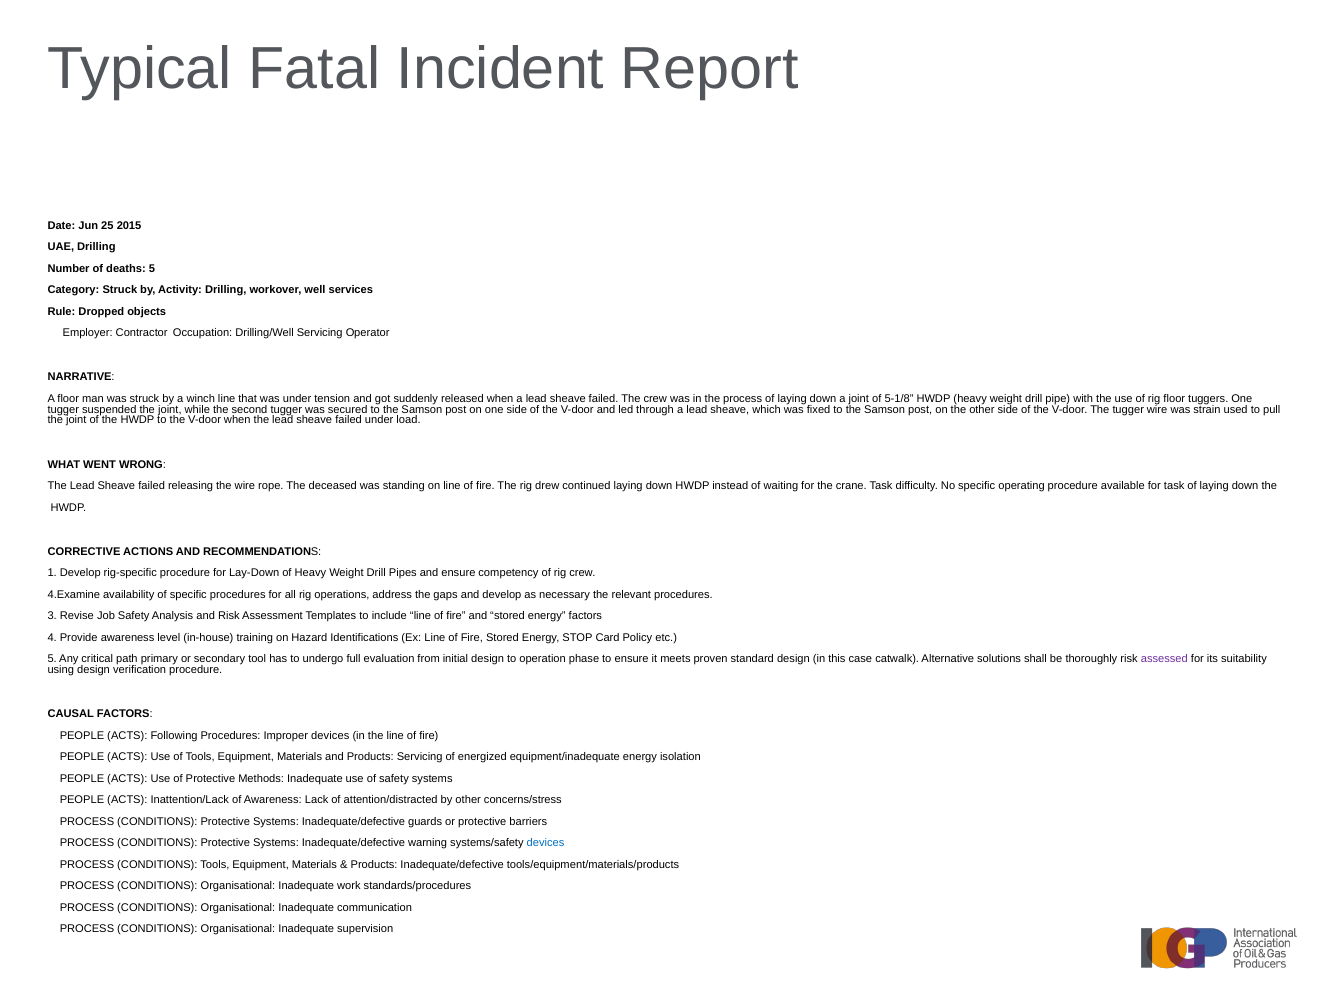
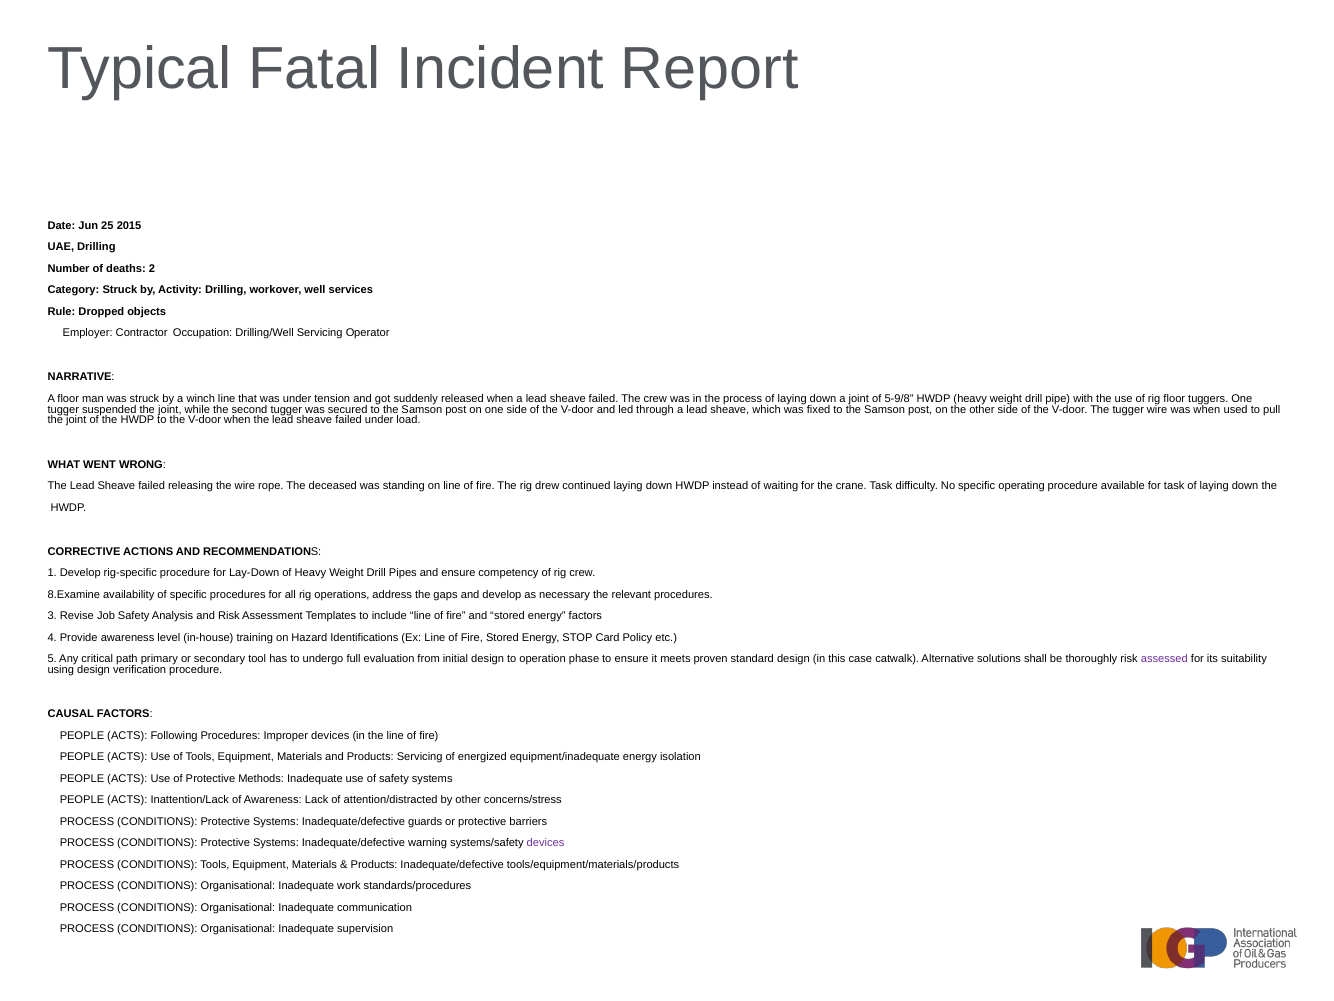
deaths 5: 5 -> 2 (152, 268)
5-1/8: 5-1/8 -> 5-9/8 (899, 398)
was strain: strain -> when (1207, 409)
4.Examine: 4.Examine -> 8.Examine (74, 594)
devices colour: blue -> purple (546, 842)
